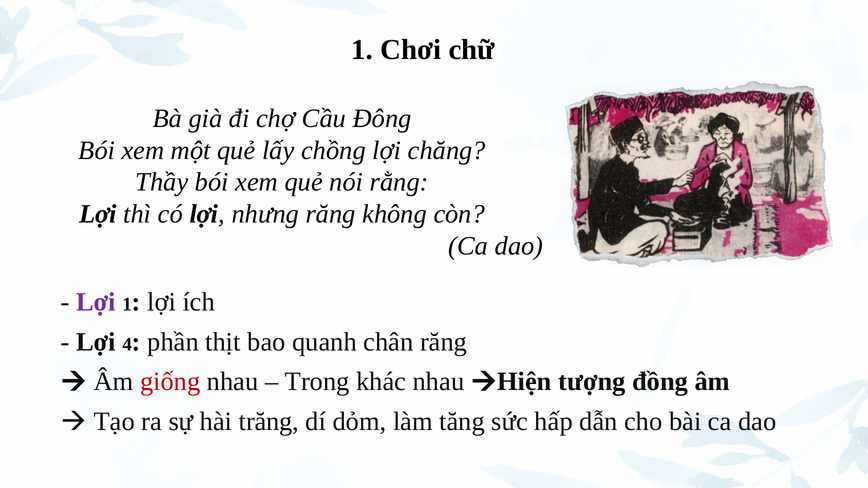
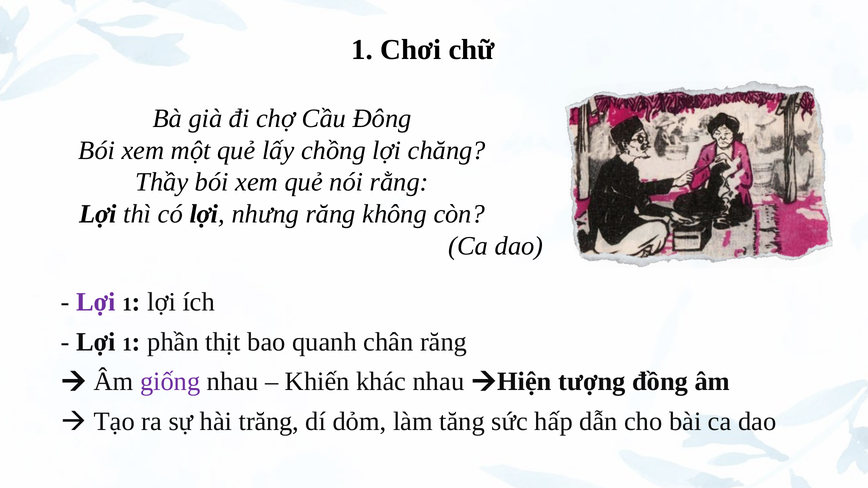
4: 4 -> 1 (127, 344)
giống colour: red -> purple (170, 382)
Trong: Trong -> Khiến (317, 382)
